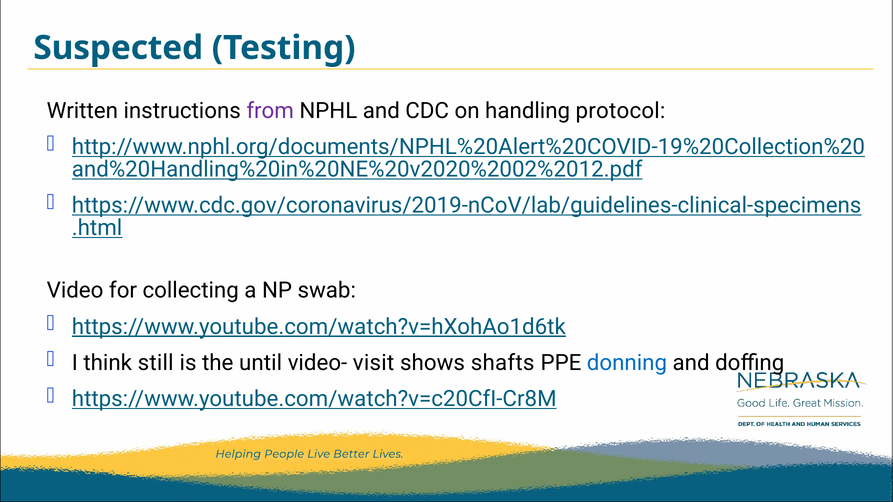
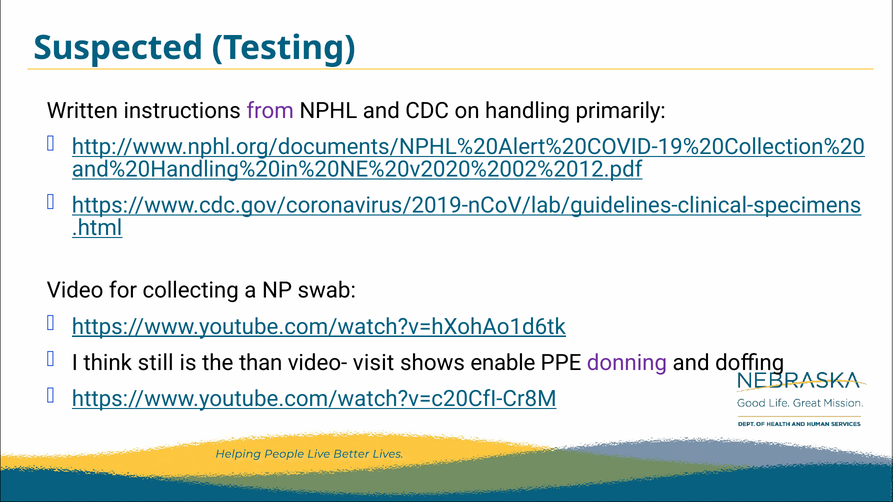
protocol: protocol -> primarily (621, 111)
until: until -> than (261, 363)
shafts: shafts -> enable (503, 363)
donning colour: blue -> purple (627, 363)
